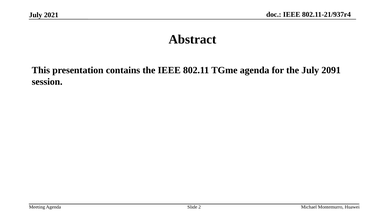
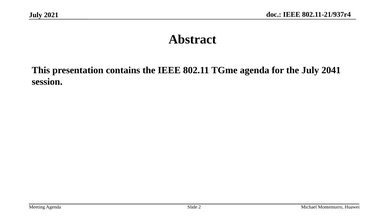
2091: 2091 -> 2041 (331, 70)
